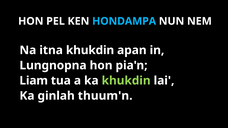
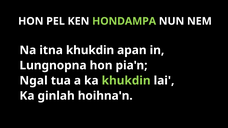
HONDAMPA colour: light blue -> light green (124, 21)
Liam: Liam -> Ngal (34, 81)
thuum'n: thuum'n -> hoihna'n (105, 96)
